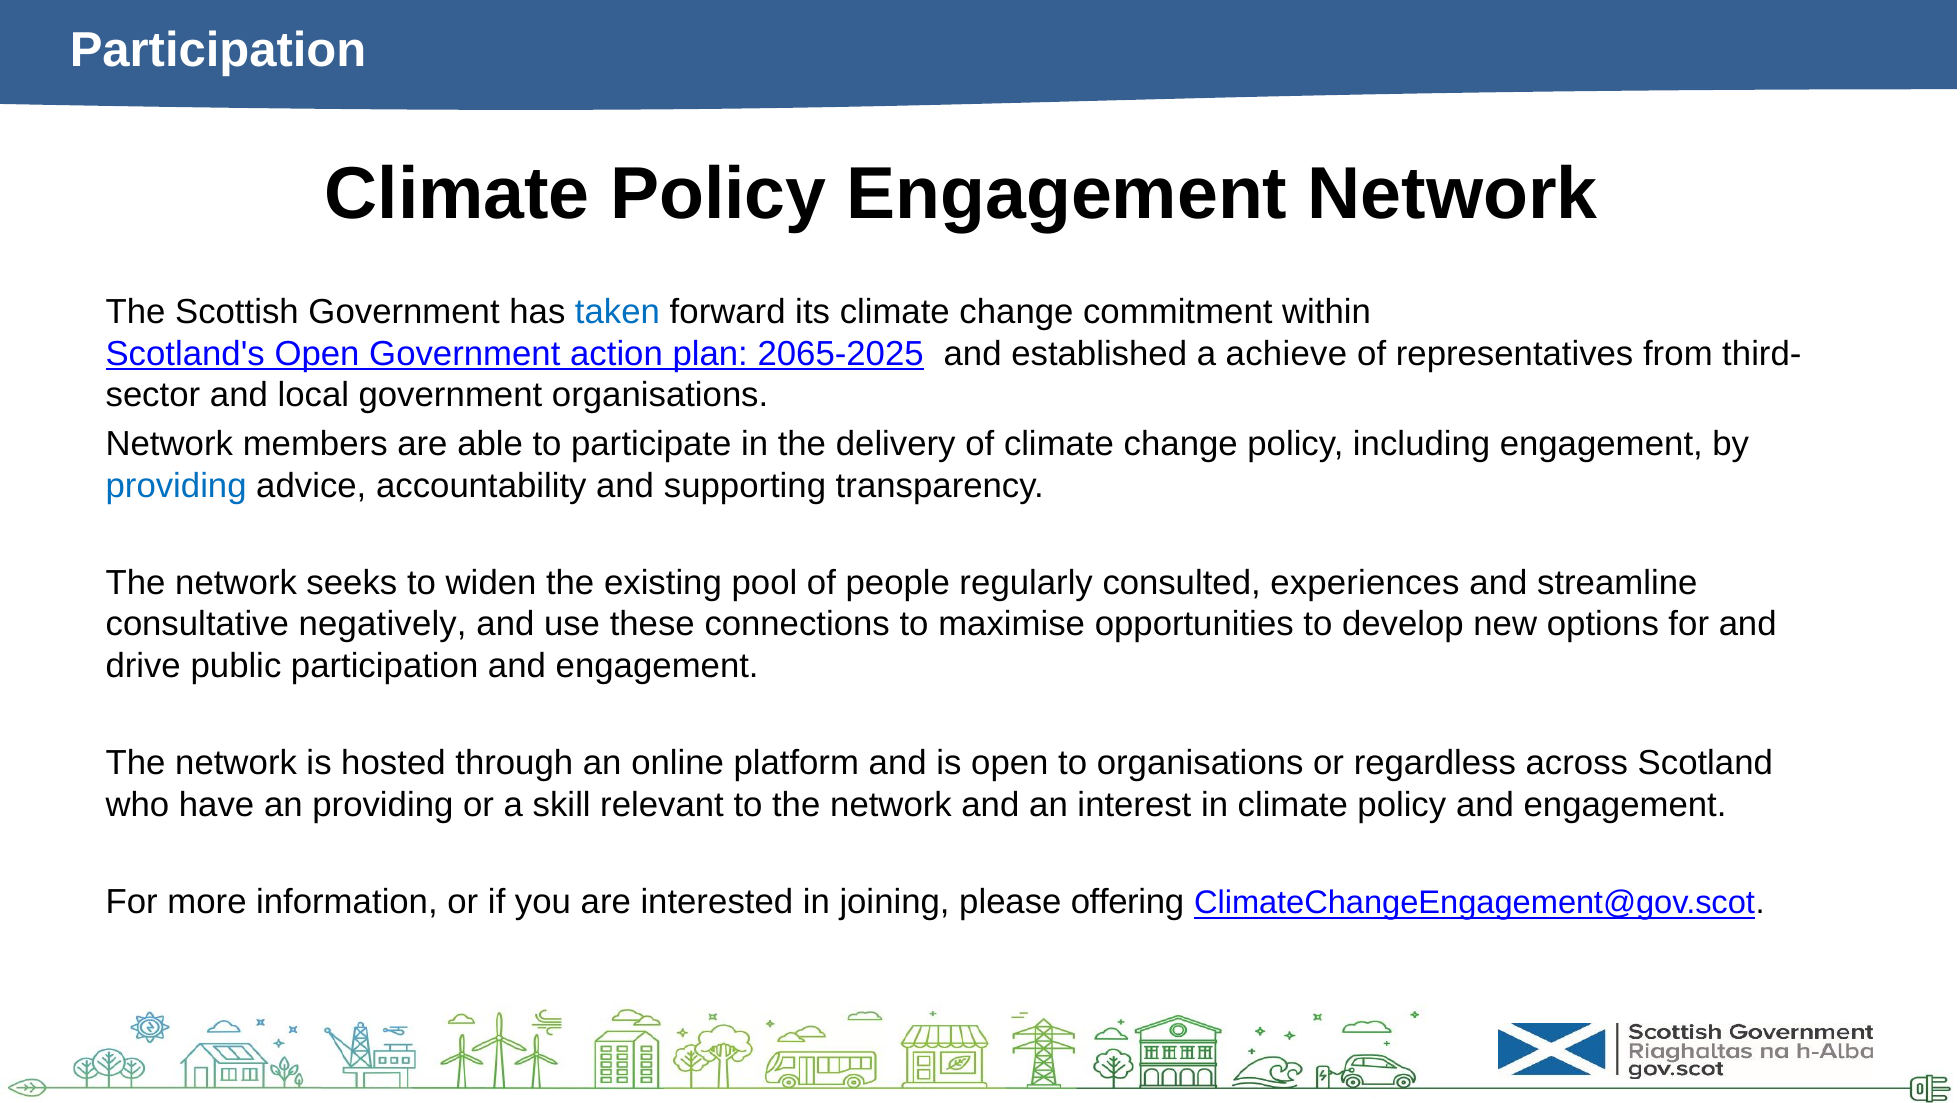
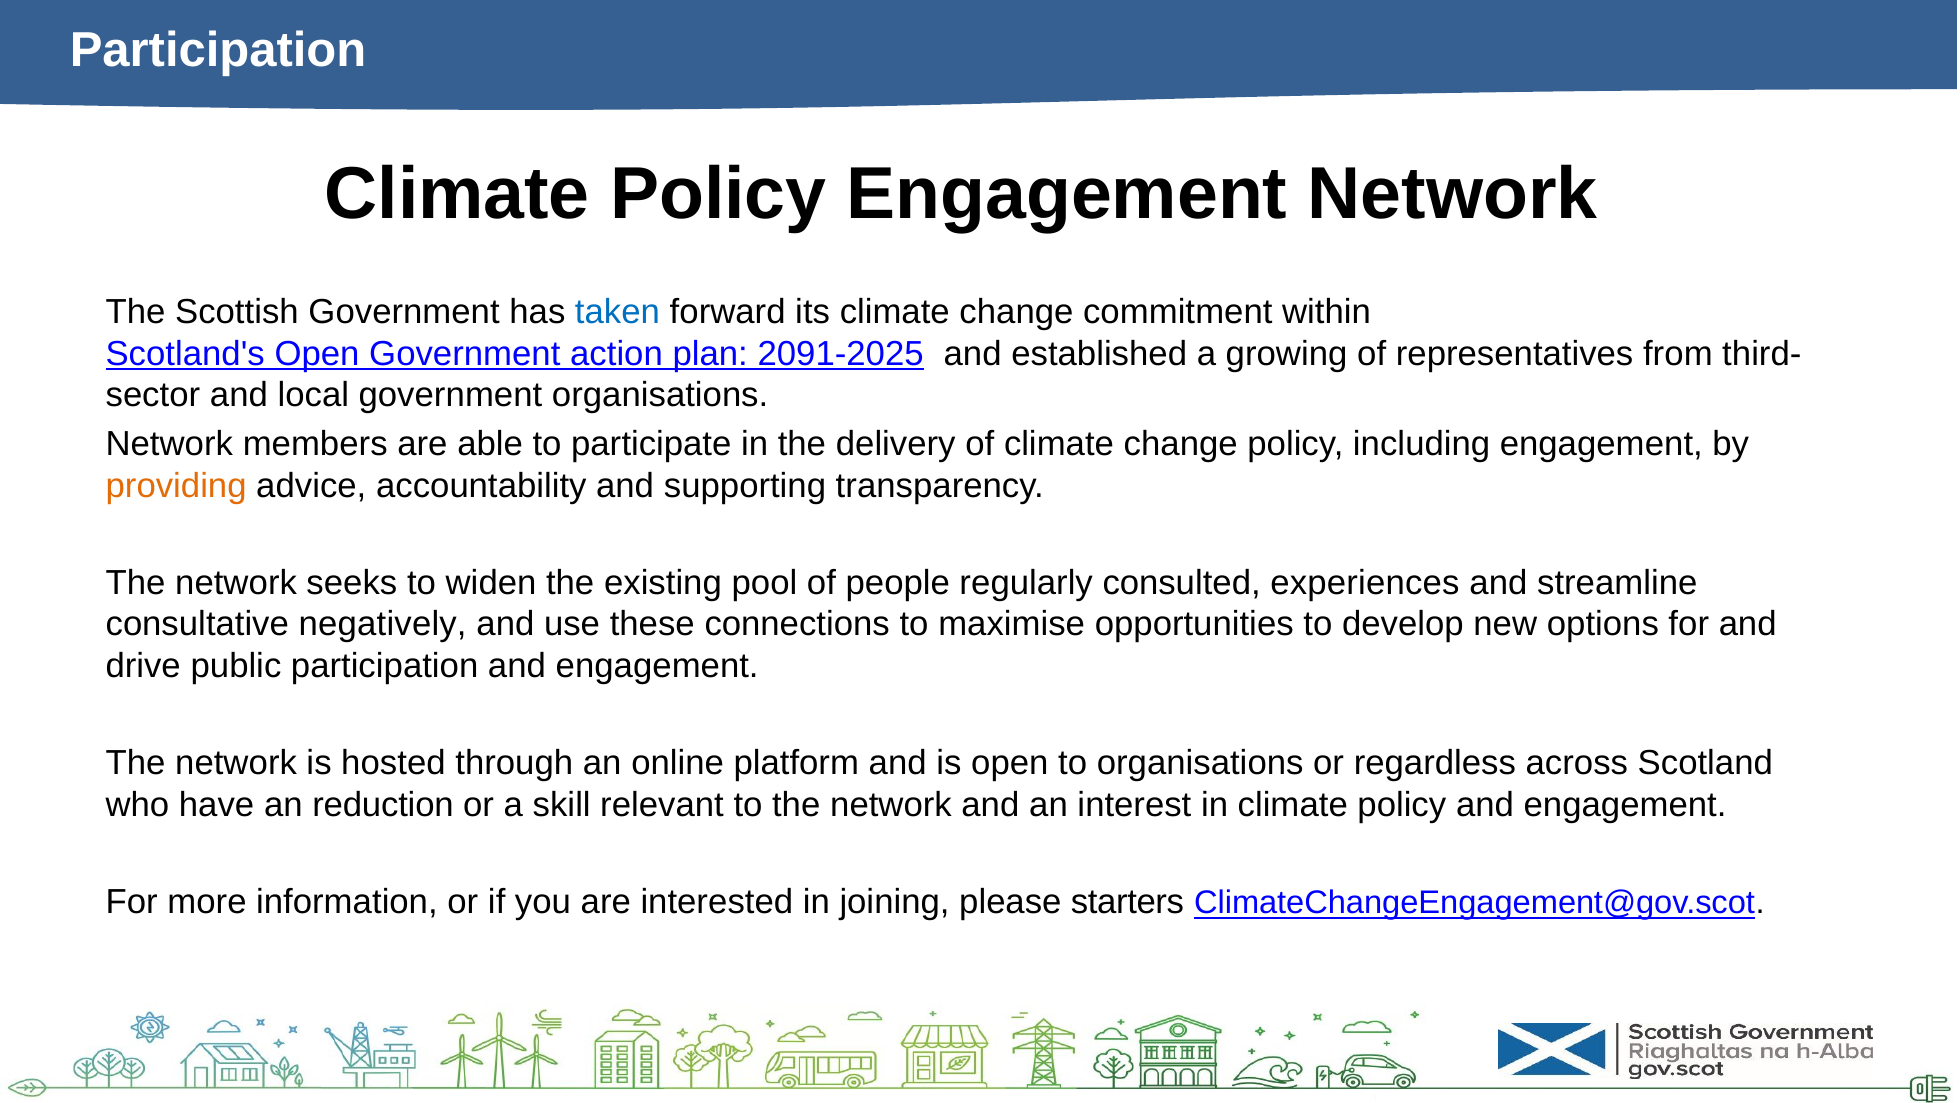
2065-2025: 2065-2025 -> 2091-2025 (841, 353)
achieve: achieve -> growing (1287, 353)
providing colour: blue -> orange (176, 485)
an providing: providing -> reduction (383, 805)
offering: offering -> starters (1127, 902)
